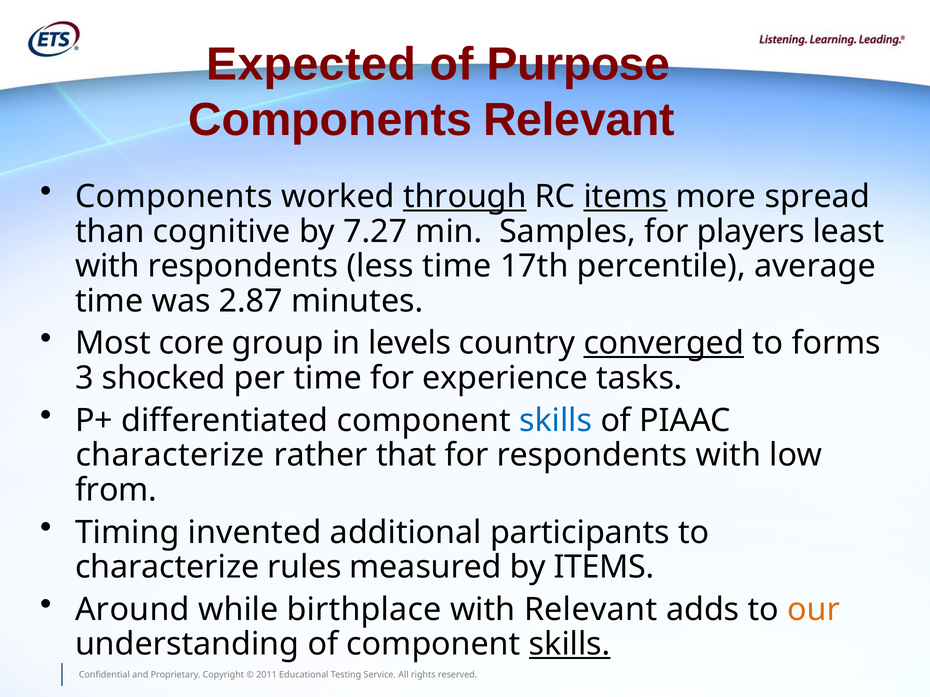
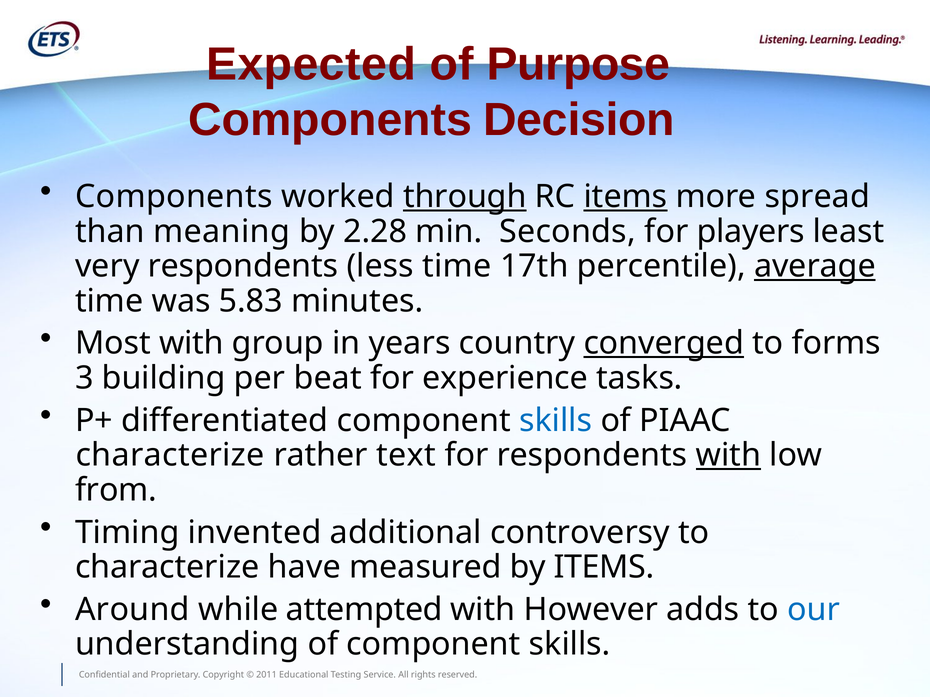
Components Relevant: Relevant -> Decision (579, 120)
cognitive: cognitive -> meaning (222, 232)
7.27: 7.27 -> 2.28 (375, 232)
Samples: Samples -> Seconds (567, 232)
with: with -> very (107, 266)
average underline: none -> present (815, 266)
2.87: 2.87 -> 5.83 (251, 301)
Most core: core -> with (192, 344)
levels: levels -> years (410, 344)
shocked: shocked -> building (164, 378)
per time: time -> beat (328, 378)
that: that -> text (406, 456)
with underline: none -> present (728, 456)
participants: participants -> controversy (580, 533)
rules: rules -> have (304, 568)
birthplace: birthplace -> attempted (364, 610)
with Relevant: Relevant -> However (591, 610)
our colour: orange -> blue (814, 610)
skills underline: present -> none (570, 645)
